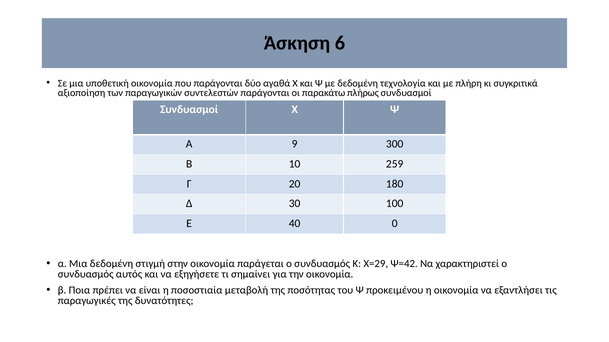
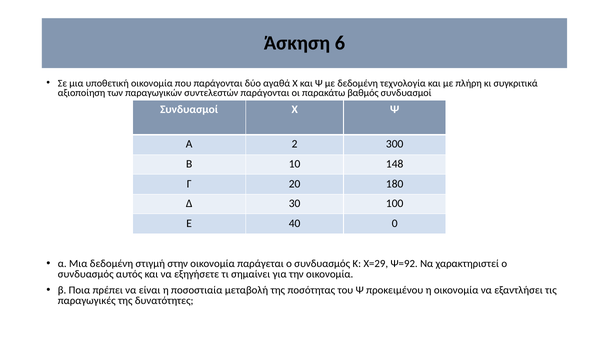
πλήρως: πλήρως -> βαθμός (363, 93)
9: 9 -> 2 (295, 144)
259: 259 -> 148 (395, 164)
Ψ=42: Ψ=42 -> Ψ=92 (404, 264)
